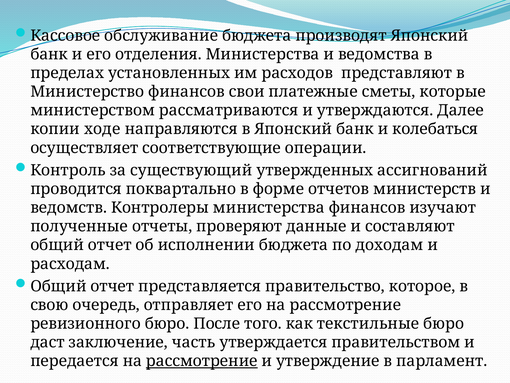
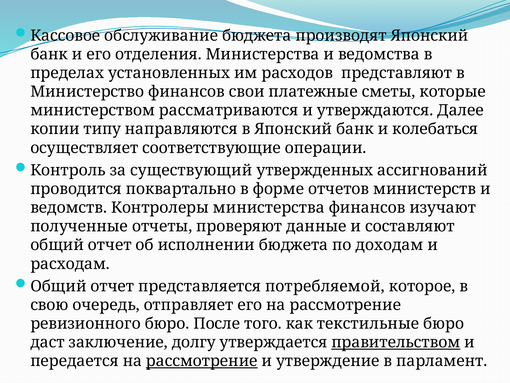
ходе: ходе -> типу (102, 129)
правительство: правительство -> потребляемой (325, 286)
часть: часть -> долгу (194, 342)
правительством underline: none -> present (396, 342)
